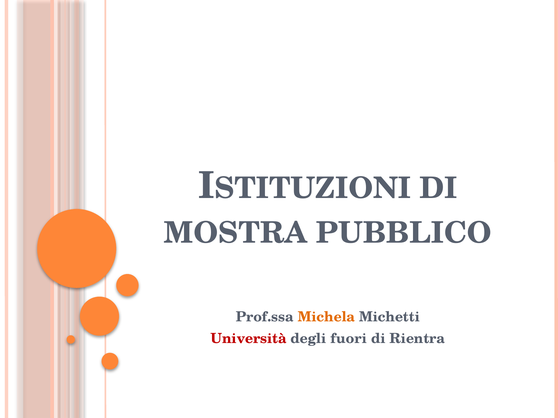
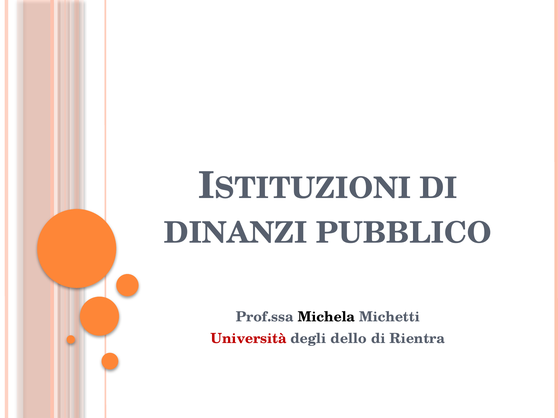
MOSTRA: MOSTRA -> DINANZI (236, 233)
Michela colour: orange -> black (326, 317)
fuori: fuori -> dello (349, 339)
